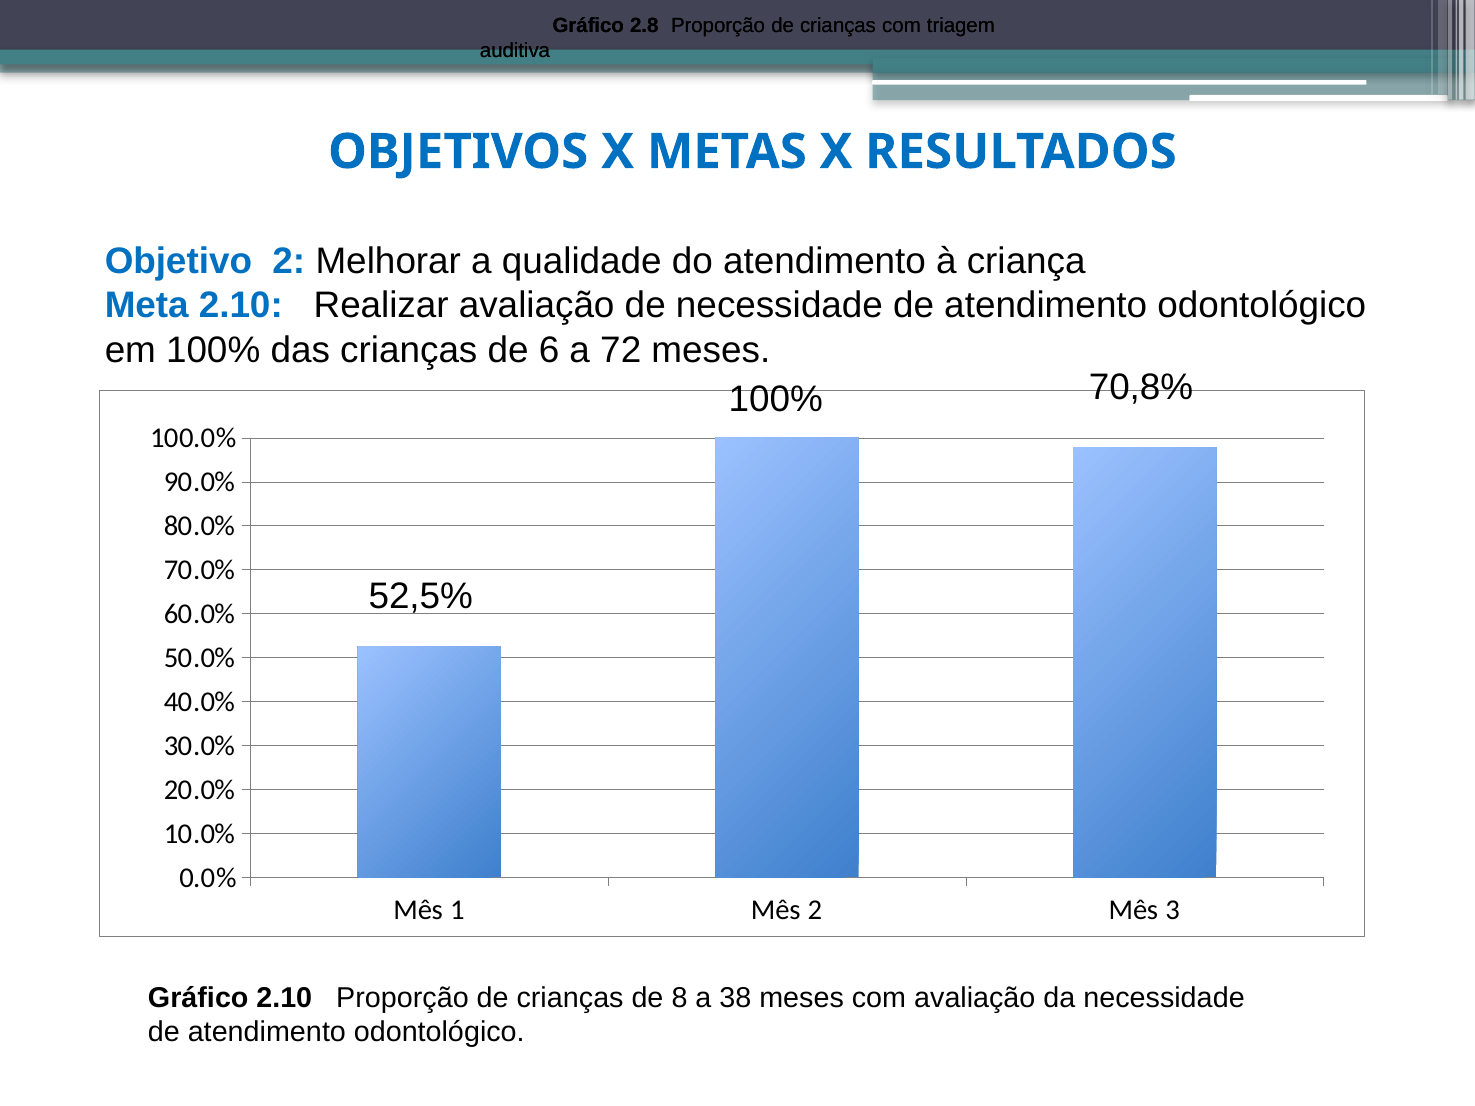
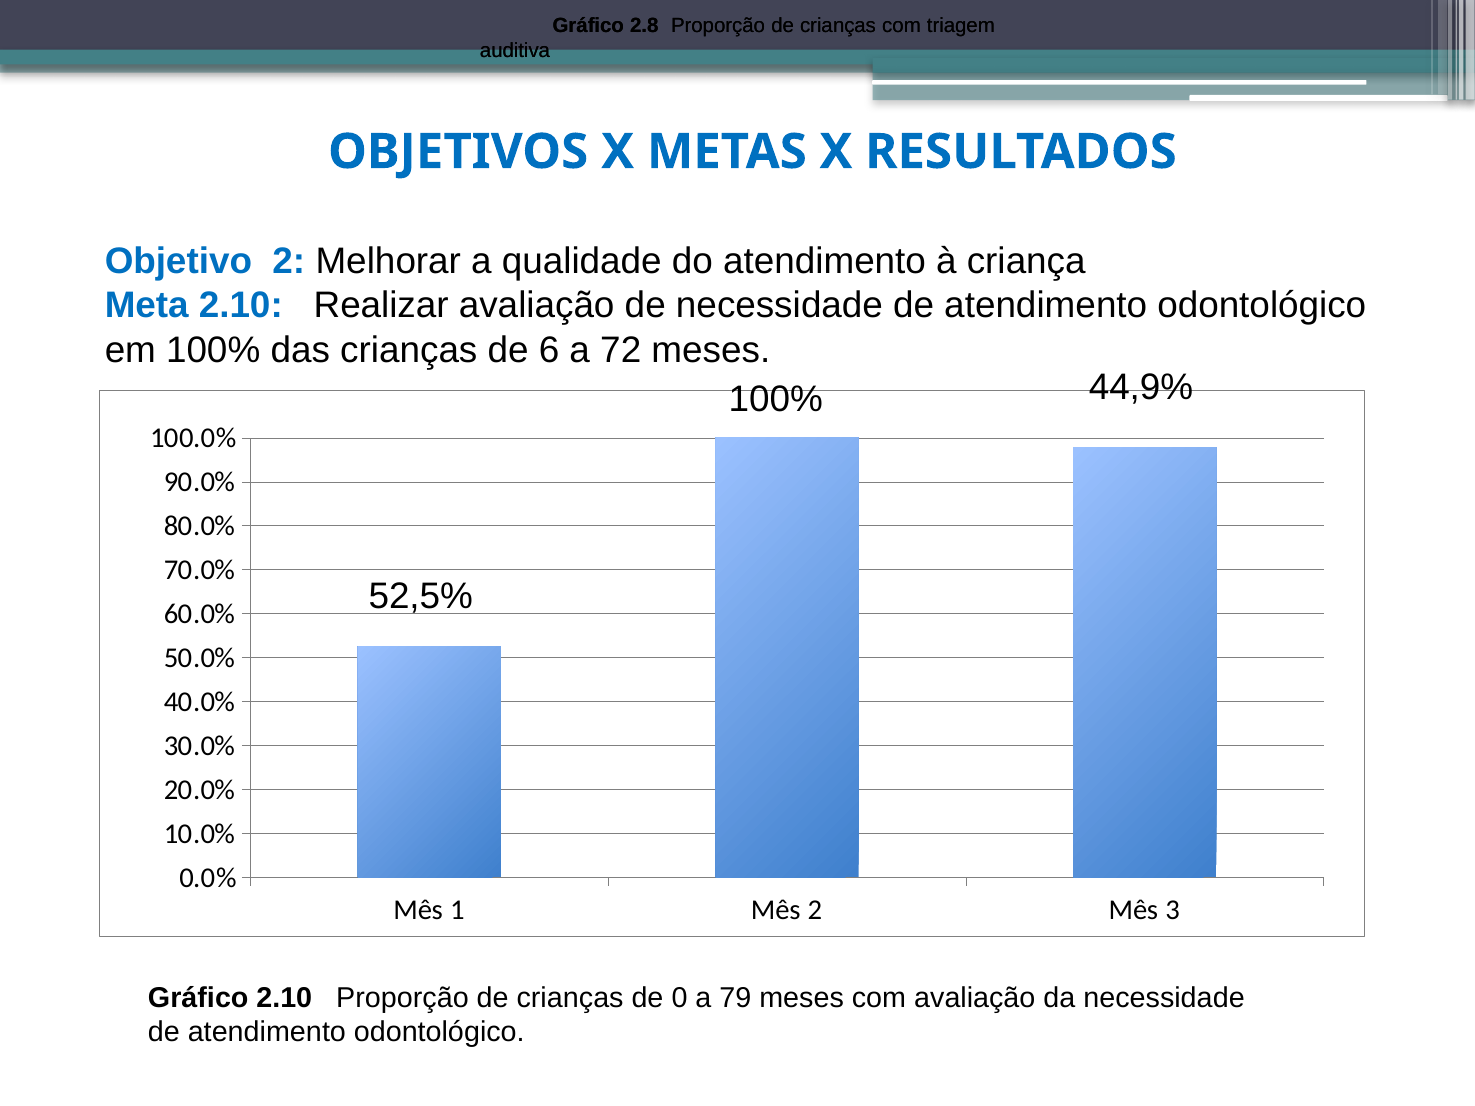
70,8%: 70,8% -> 44,9% (1141, 388)
8: 8 -> 0 (679, 998)
38: 38 -> 79 (735, 998)
